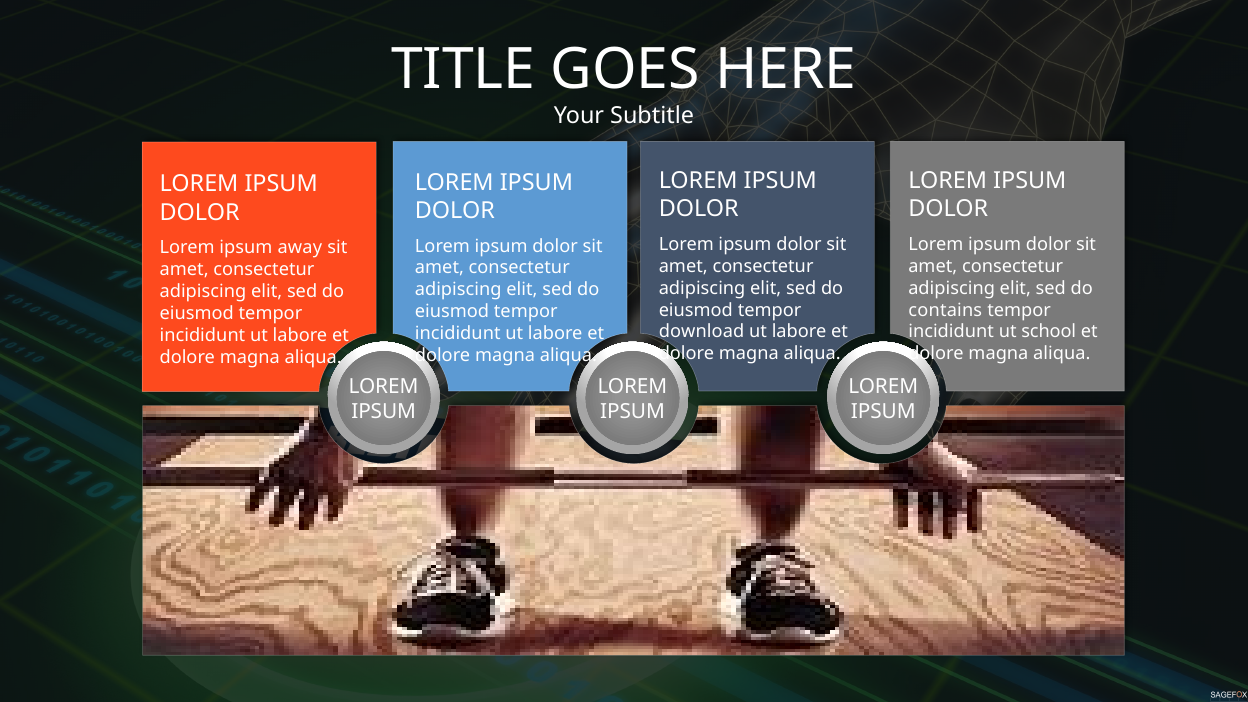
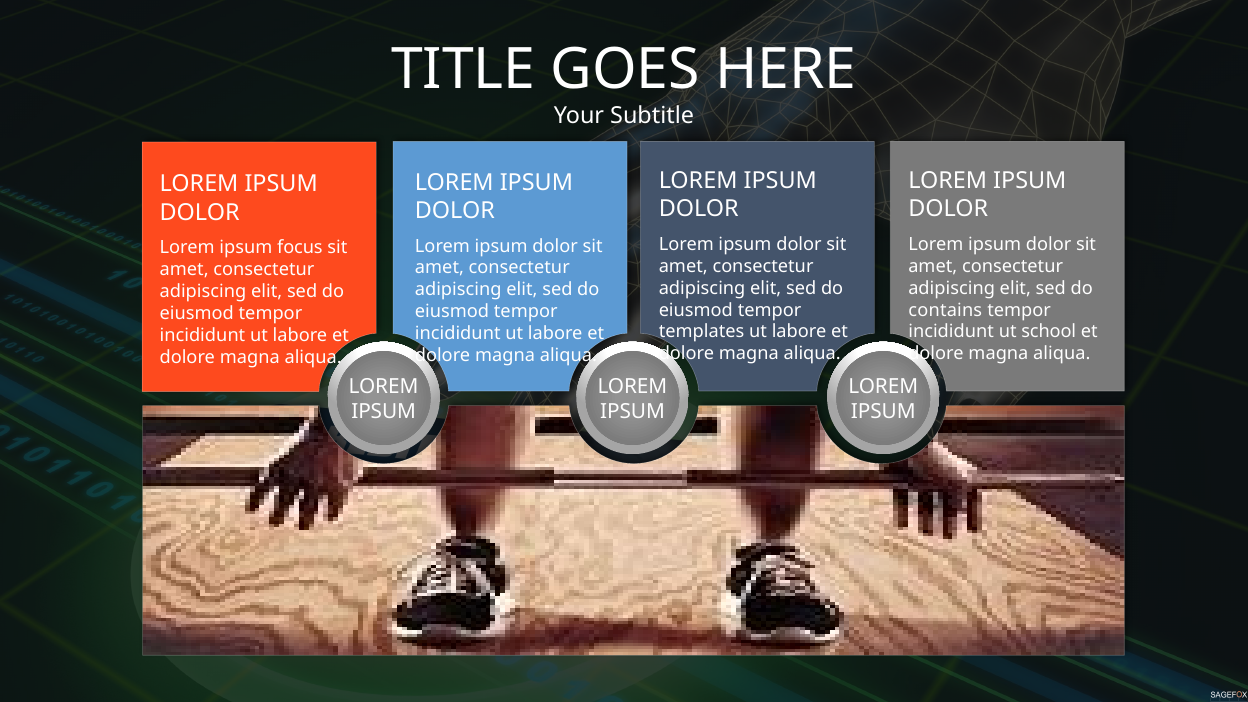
away: away -> focus (300, 248)
download: download -> templates (702, 332)
